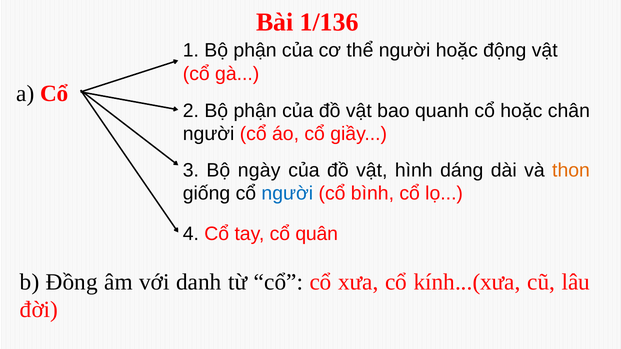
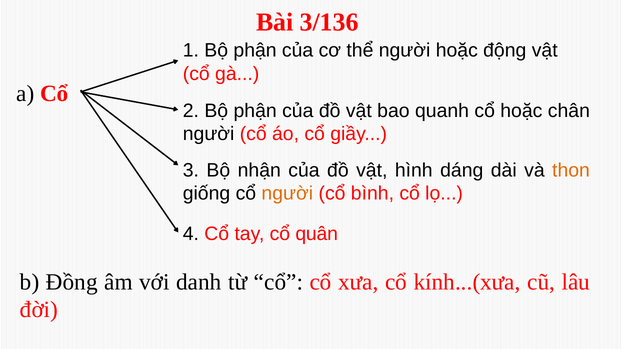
1/136: 1/136 -> 3/136 (329, 22)
ngày: ngày -> nhận (259, 170)
người colour: blue -> orange (287, 194)
